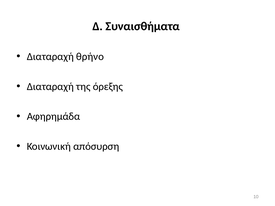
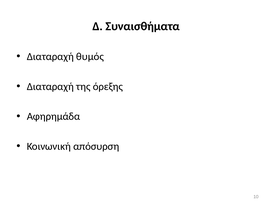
θρήνο: θρήνο -> θυμός (90, 57)
